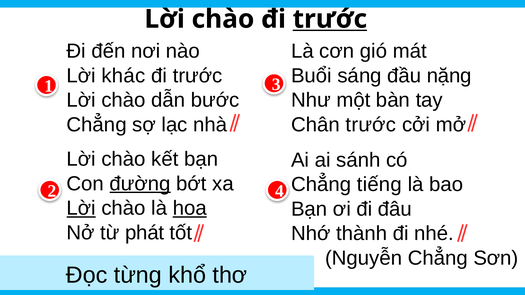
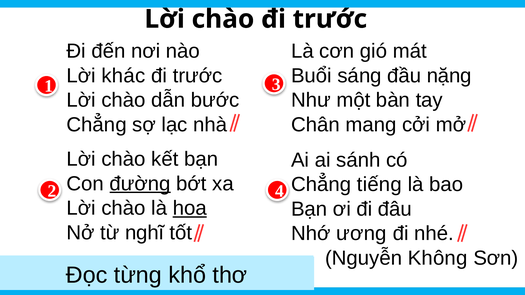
trước underline: present -> none (330, 19)
Chân trước: trước -> mang (371, 125)
Lời underline: present -> none (81, 208)
phát: phát -> nghĩ (145, 233)
thành: thành -> ương (362, 234)
Nguyễn Chẳng: Chẳng -> Không (438, 258)
